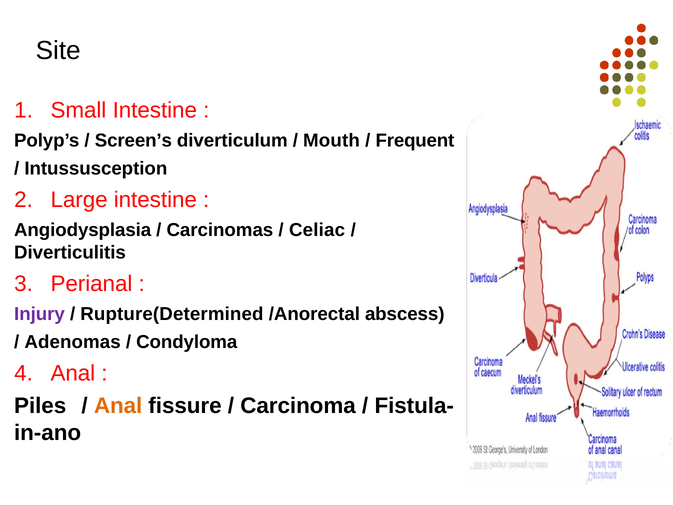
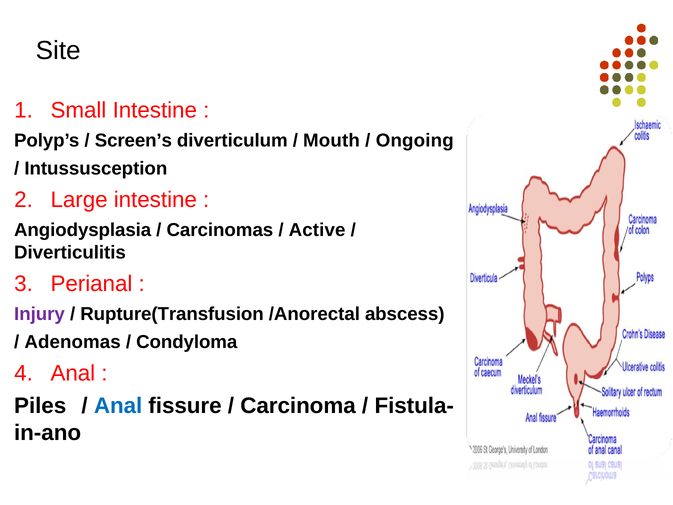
Frequent: Frequent -> Ongoing (415, 140)
Celiac: Celiac -> Active (317, 230)
Rupture(Determined: Rupture(Determined -> Rupture(Transfusion (172, 314)
Anal colour: orange -> blue (118, 406)
